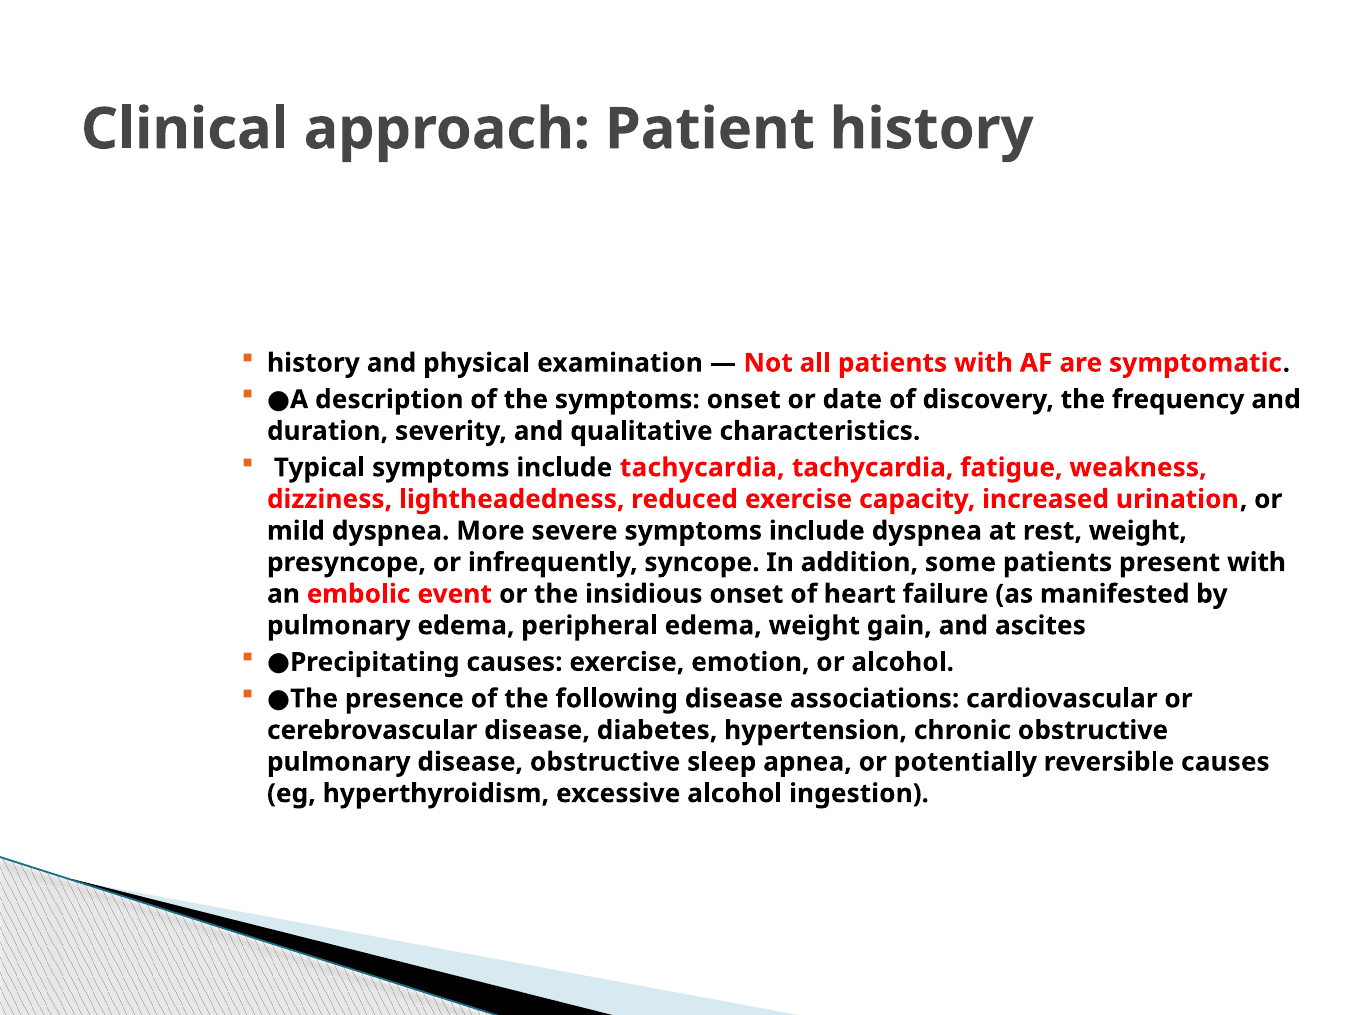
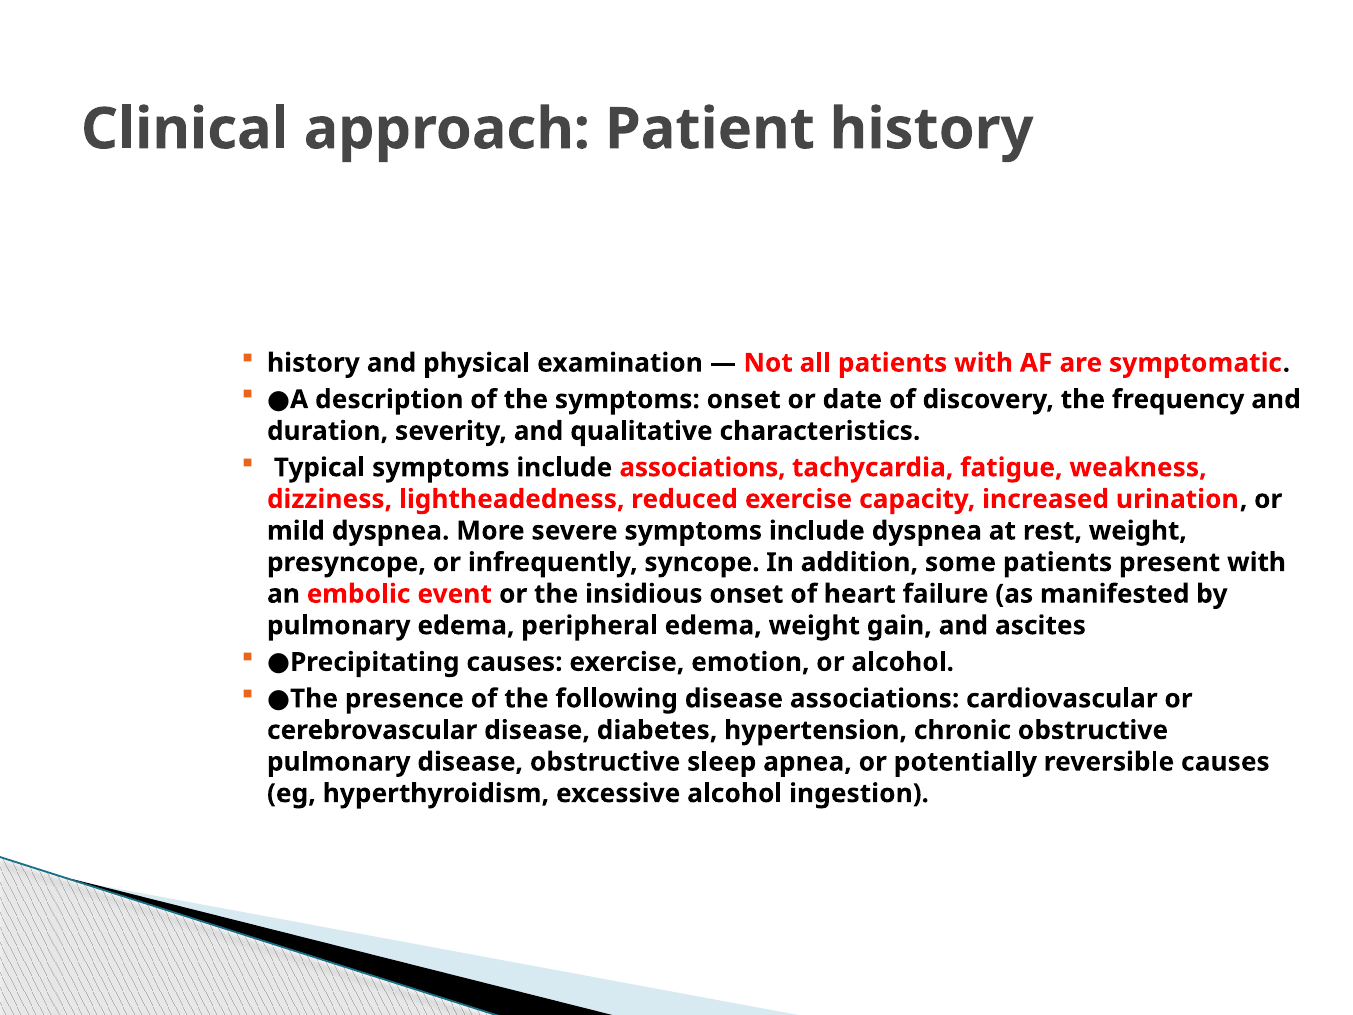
include tachycardia: tachycardia -> associations (702, 468)
